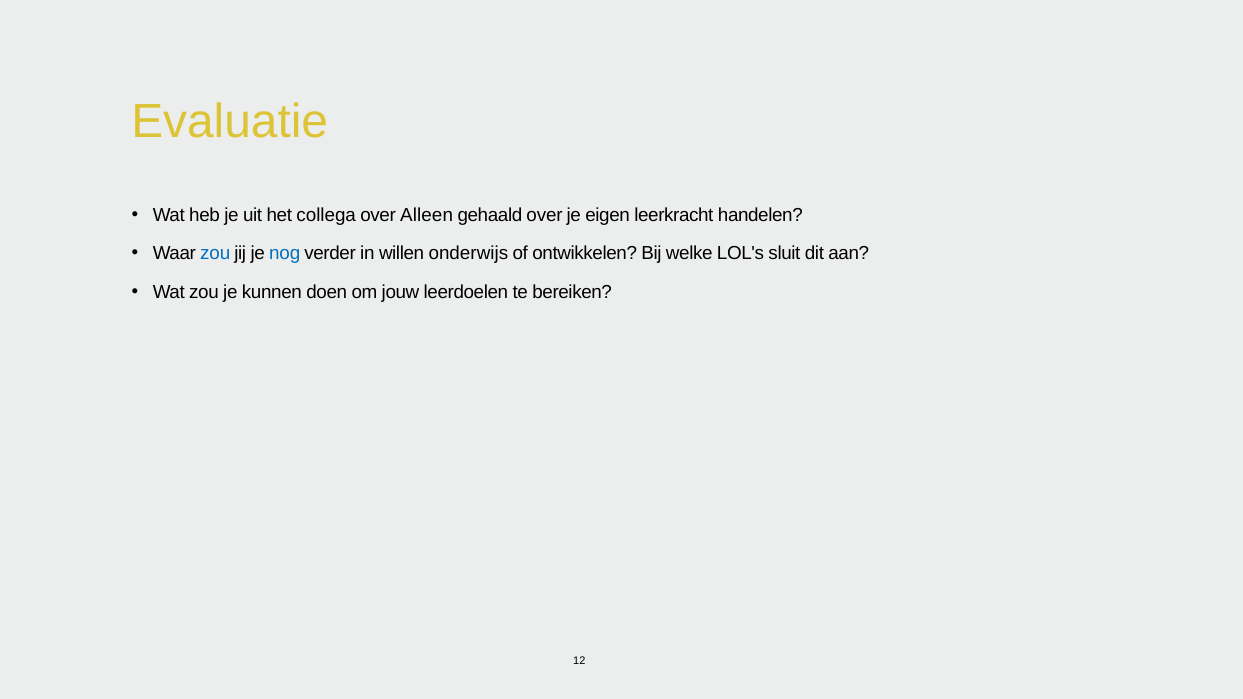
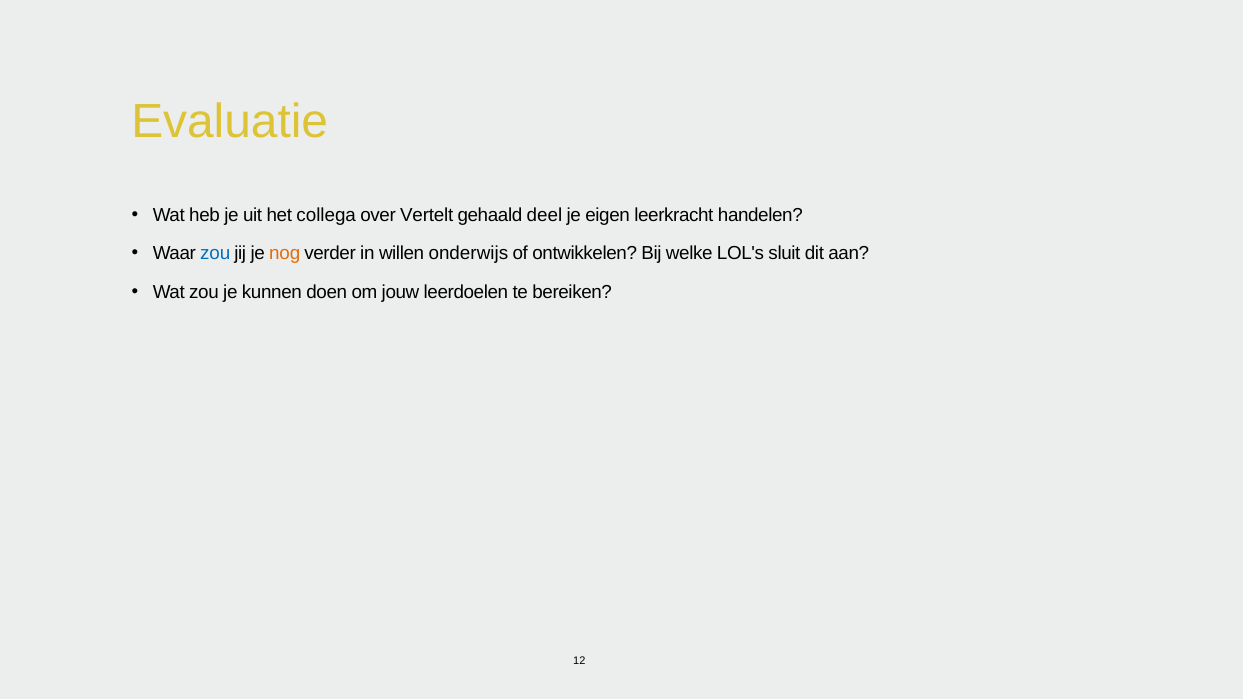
Alleen: Alleen -> Vertelt (427, 215)
gehaald over: over -> deel (544, 215)
nog colour: blue -> orange (285, 254)
